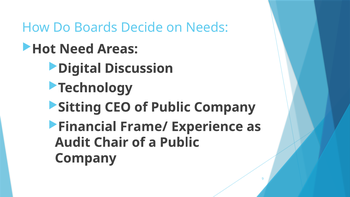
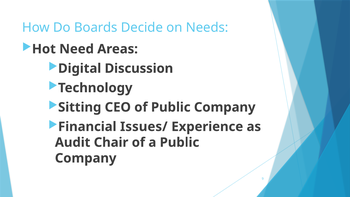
Frame/: Frame/ -> Issues/ (144, 127)
